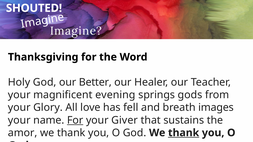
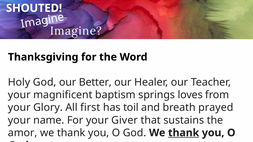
evening: evening -> baptism (115, 95)
gods: gods -> loves (190, 95)
love: love -> first (90, 108)
fell: fell -> toil (131, 108)
images: images -> prayed (216, 108)
For underline: present -> none (75, 120)
